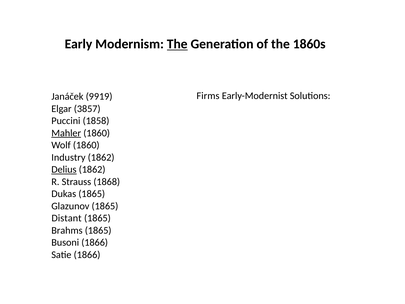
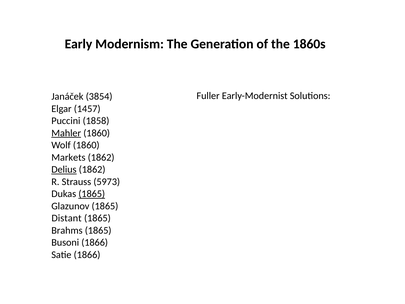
The underline: present -> none (177, 44)
Firms: Firms -> Fuller (208, 96)
9919: 9919 -> 3854 (99, 97)
3857: 3857 -> 1457 (87, 109)
Industry: Industry -> Markets (68, 157)
1868: 1868 -> 5973 (107, 182)
1865 underline: none -> present (92, 194)
